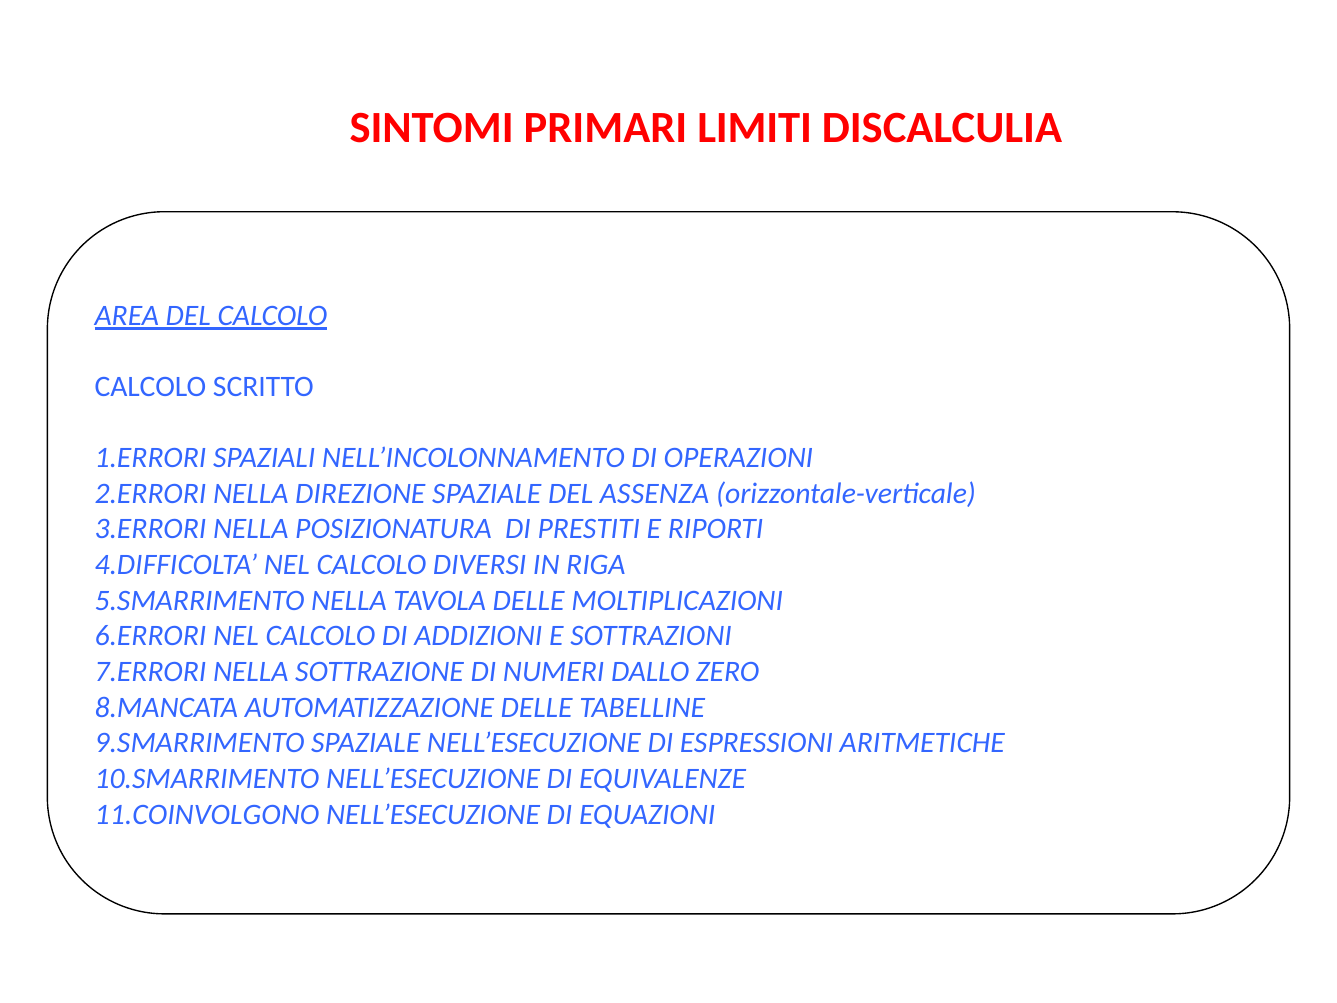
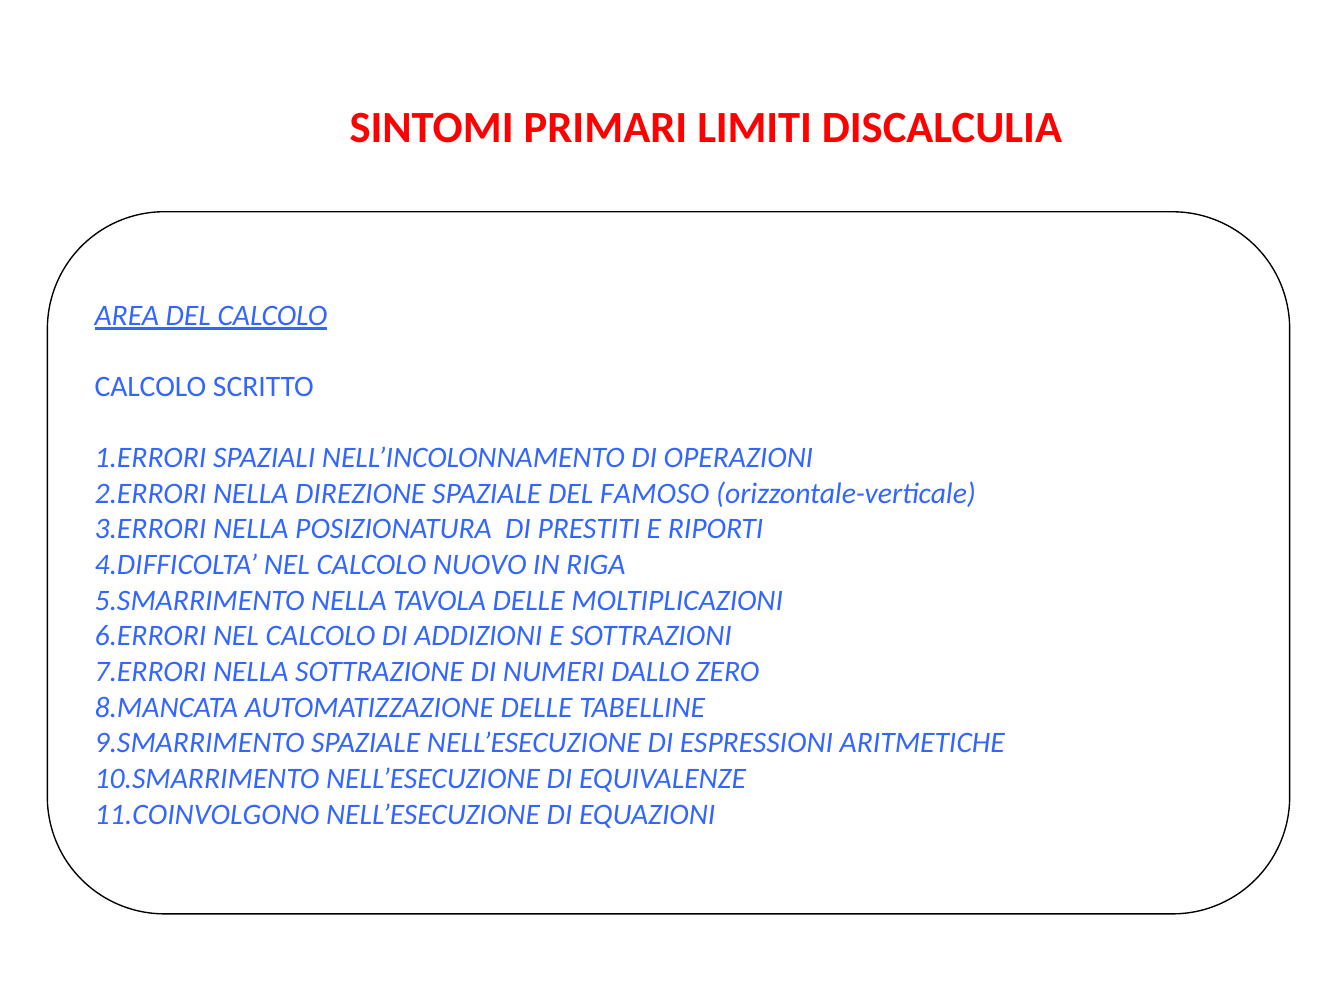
ASSENZA: ASSENZA -> FAMOSO (655, 493)
DIVERSI: DIVERSI -> NUOVO (480, 565)
